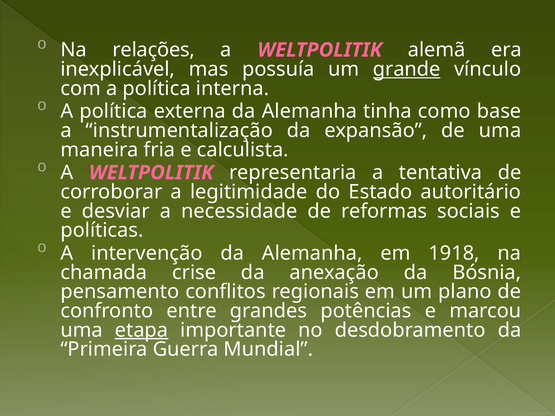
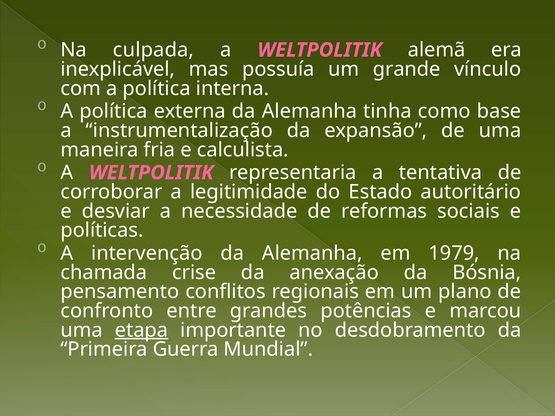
relações: relações -> culpada (153, 50)
grande underline: present -> none (407, 69)
1918: 1918 -> 1979 (454, 253)
